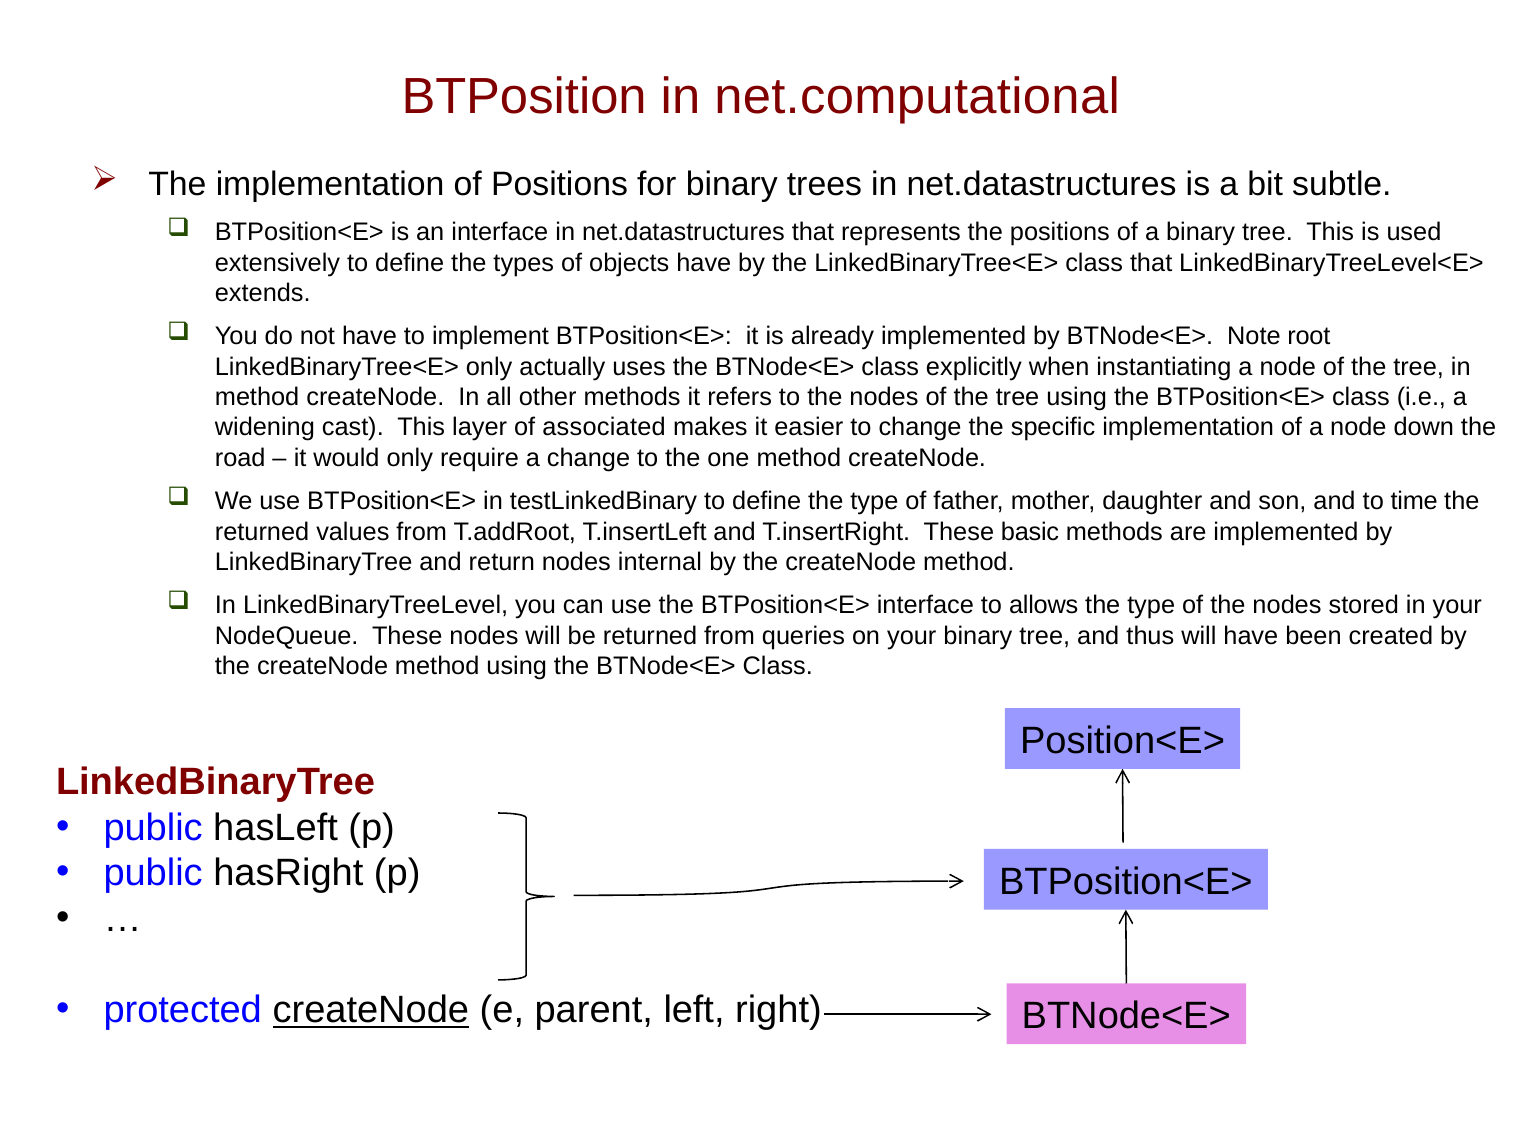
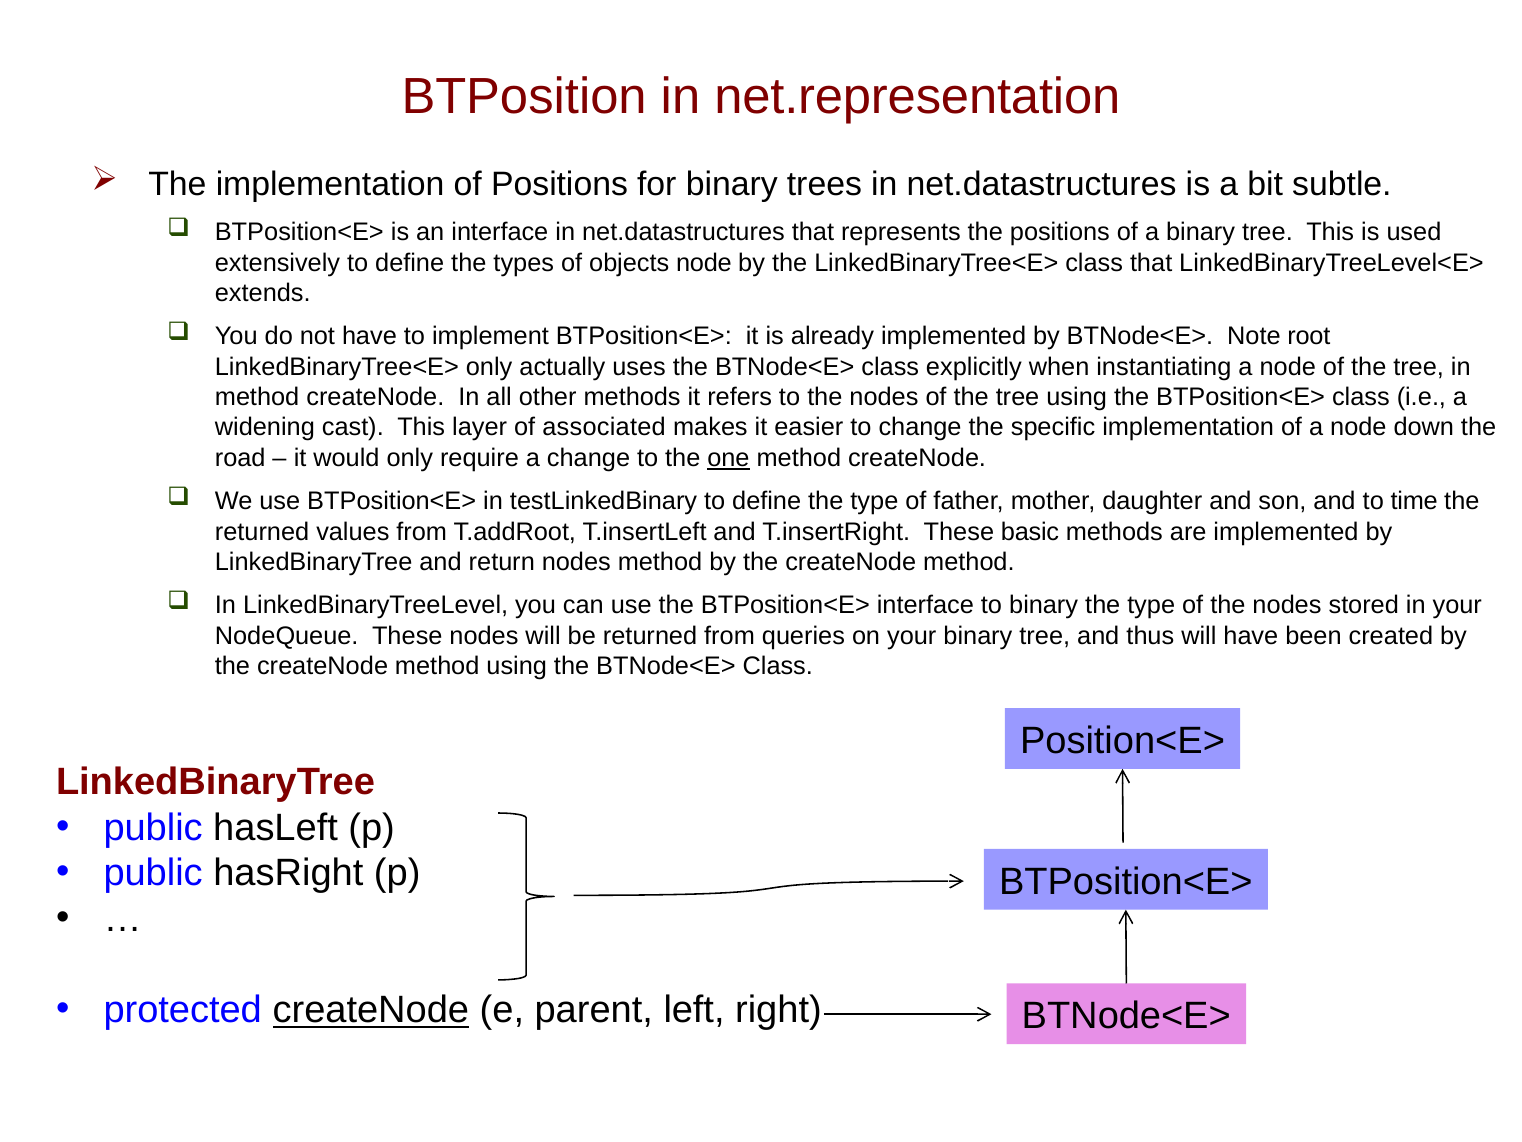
net.computational: net.computational -> net.representation (917, 96)
objects have: have -> node (704, 263)
one underline: none -> present (728, 458)
nodes internal: internal -> method (660, 562)
to allows: allows -> binary (1044, 605)
